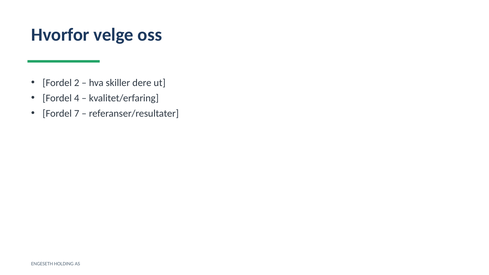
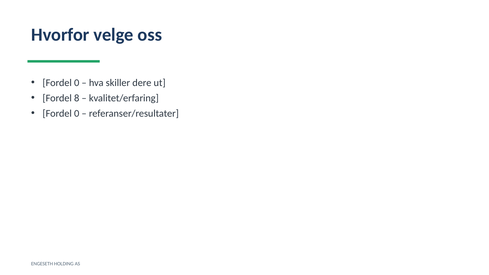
2: 2 -> 0 (77, 83)
4: 4 -> 8 (77, 98)
7: 7 -> 0 (77, 113)
